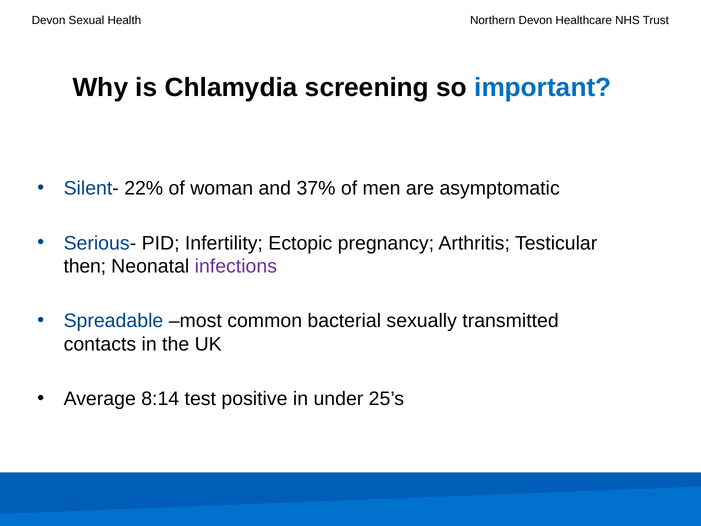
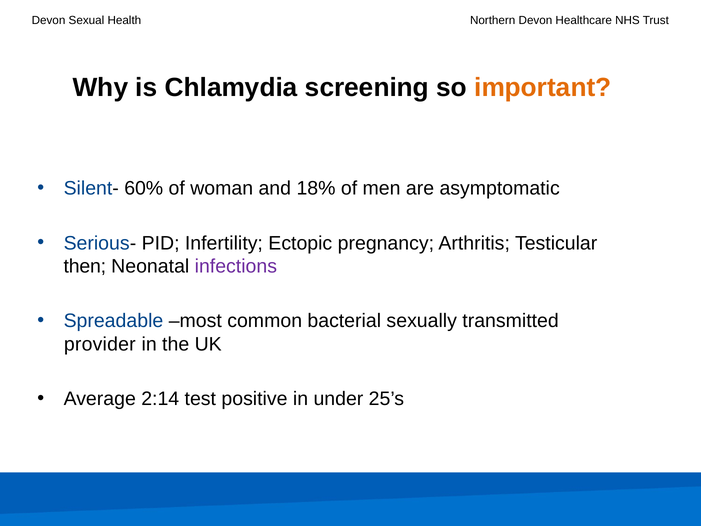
important colour: blue -> orange (543, 88)
22%: 22% -> 60% (144, 188)
37%: 37% -> 18% (316, 188)
contacts: contacts -> provider (100, 344)
8:14: 8:14 -> 2:14 (160, 399)
